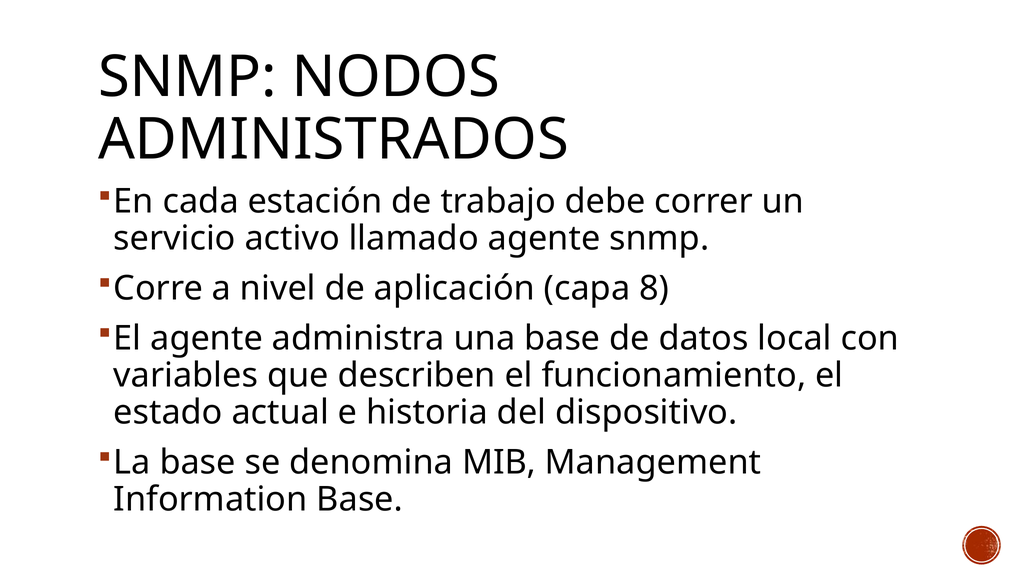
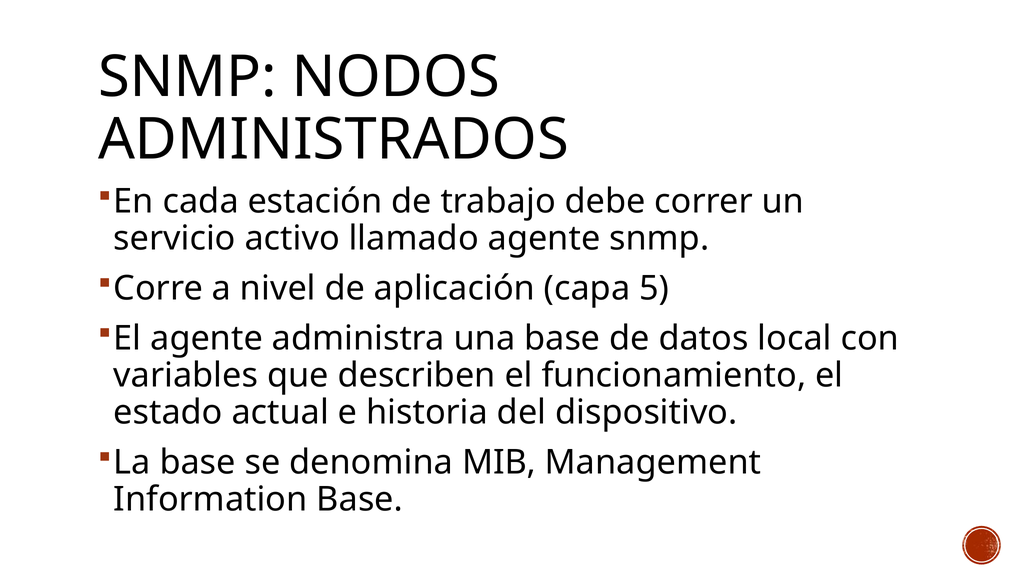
8: 8 -> 5 (654, 288)
